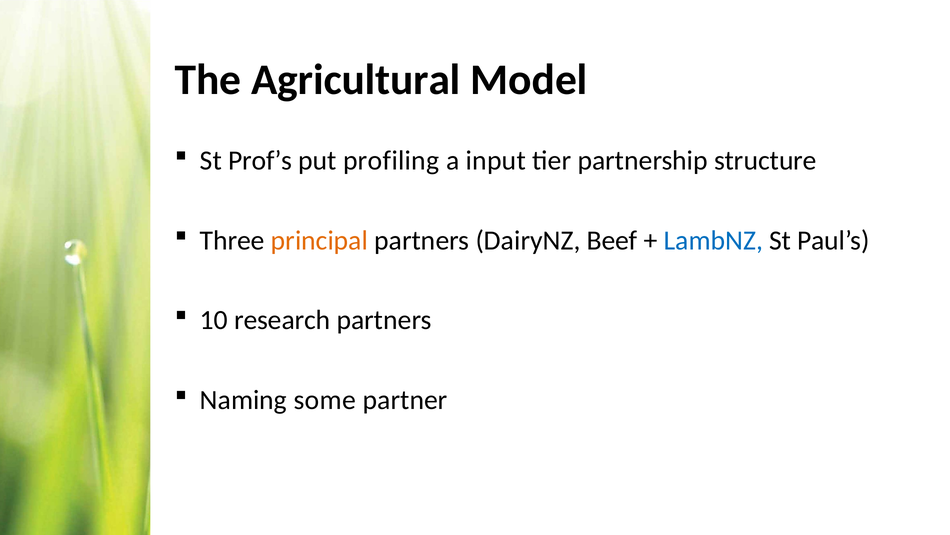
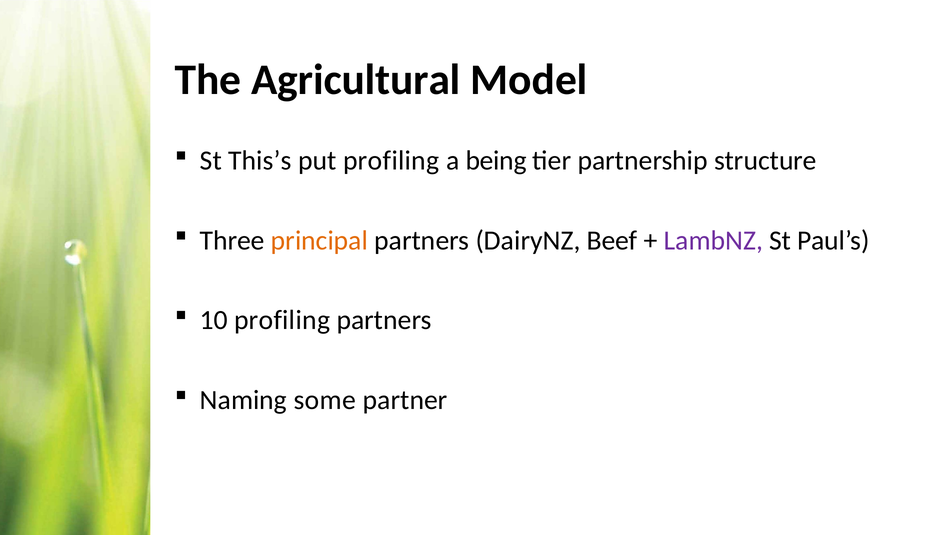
Prof’s: Prof’s -> This’s (260, 161)
input: input -> being (496, 161)
LambNZ colour: blue -> purple (713, 240)
10 research: research -> profiling (282, 320)
